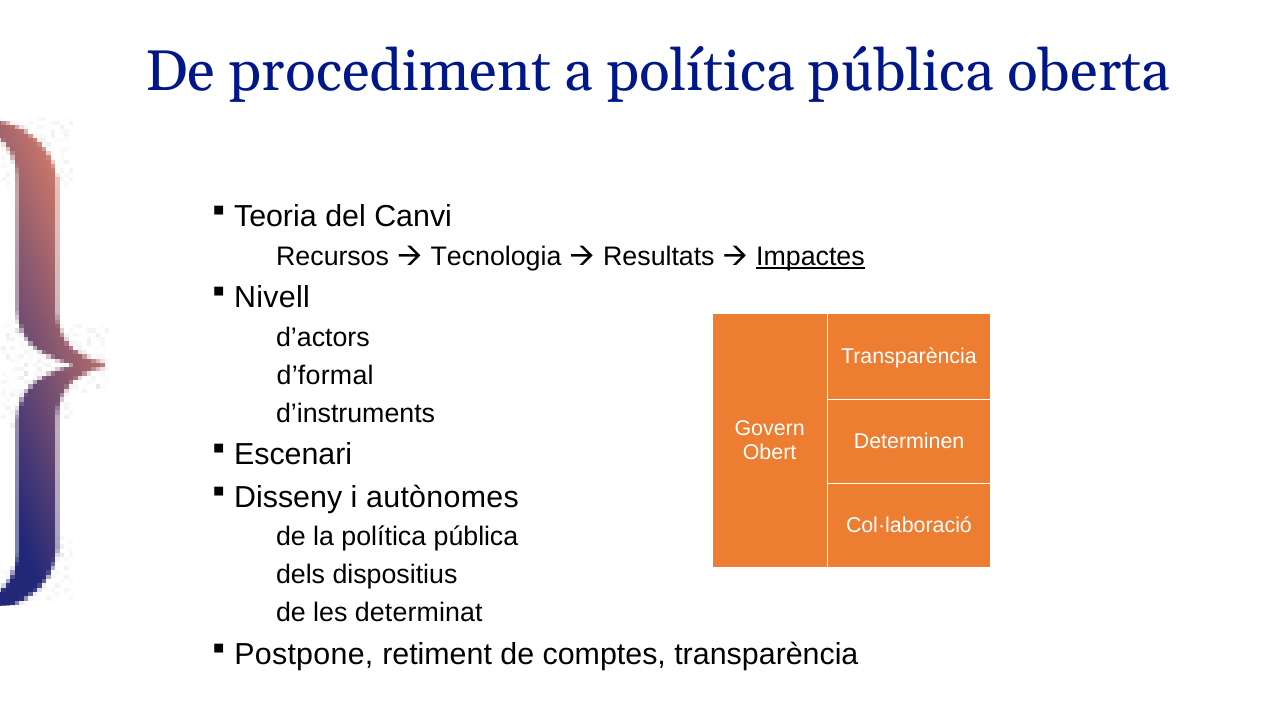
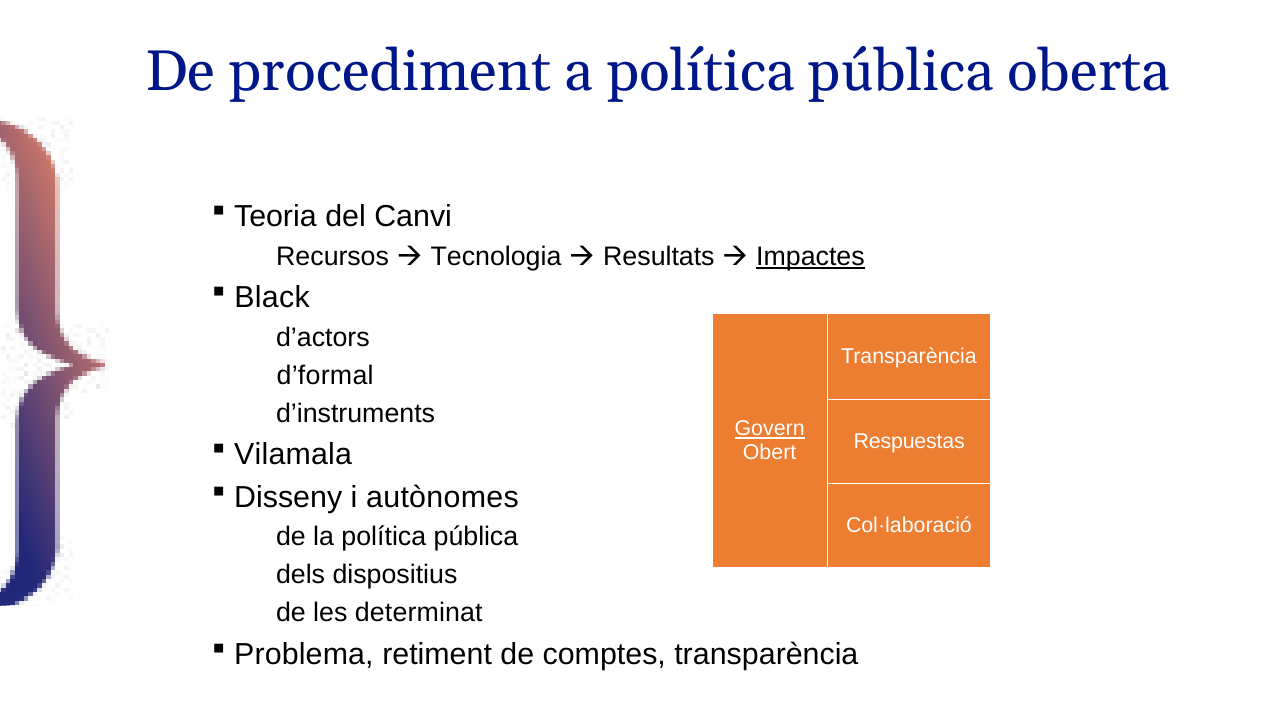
Nivell: Nivell -> Black (272, 297)
Govern underline: none -> present (770, 429)
Determinen: Determinen -> Respuestas (909, 442)
Escenari: Escenari -> Vilamala (293, 454)
Postpone: Postpone -> Problema (304, 654)
